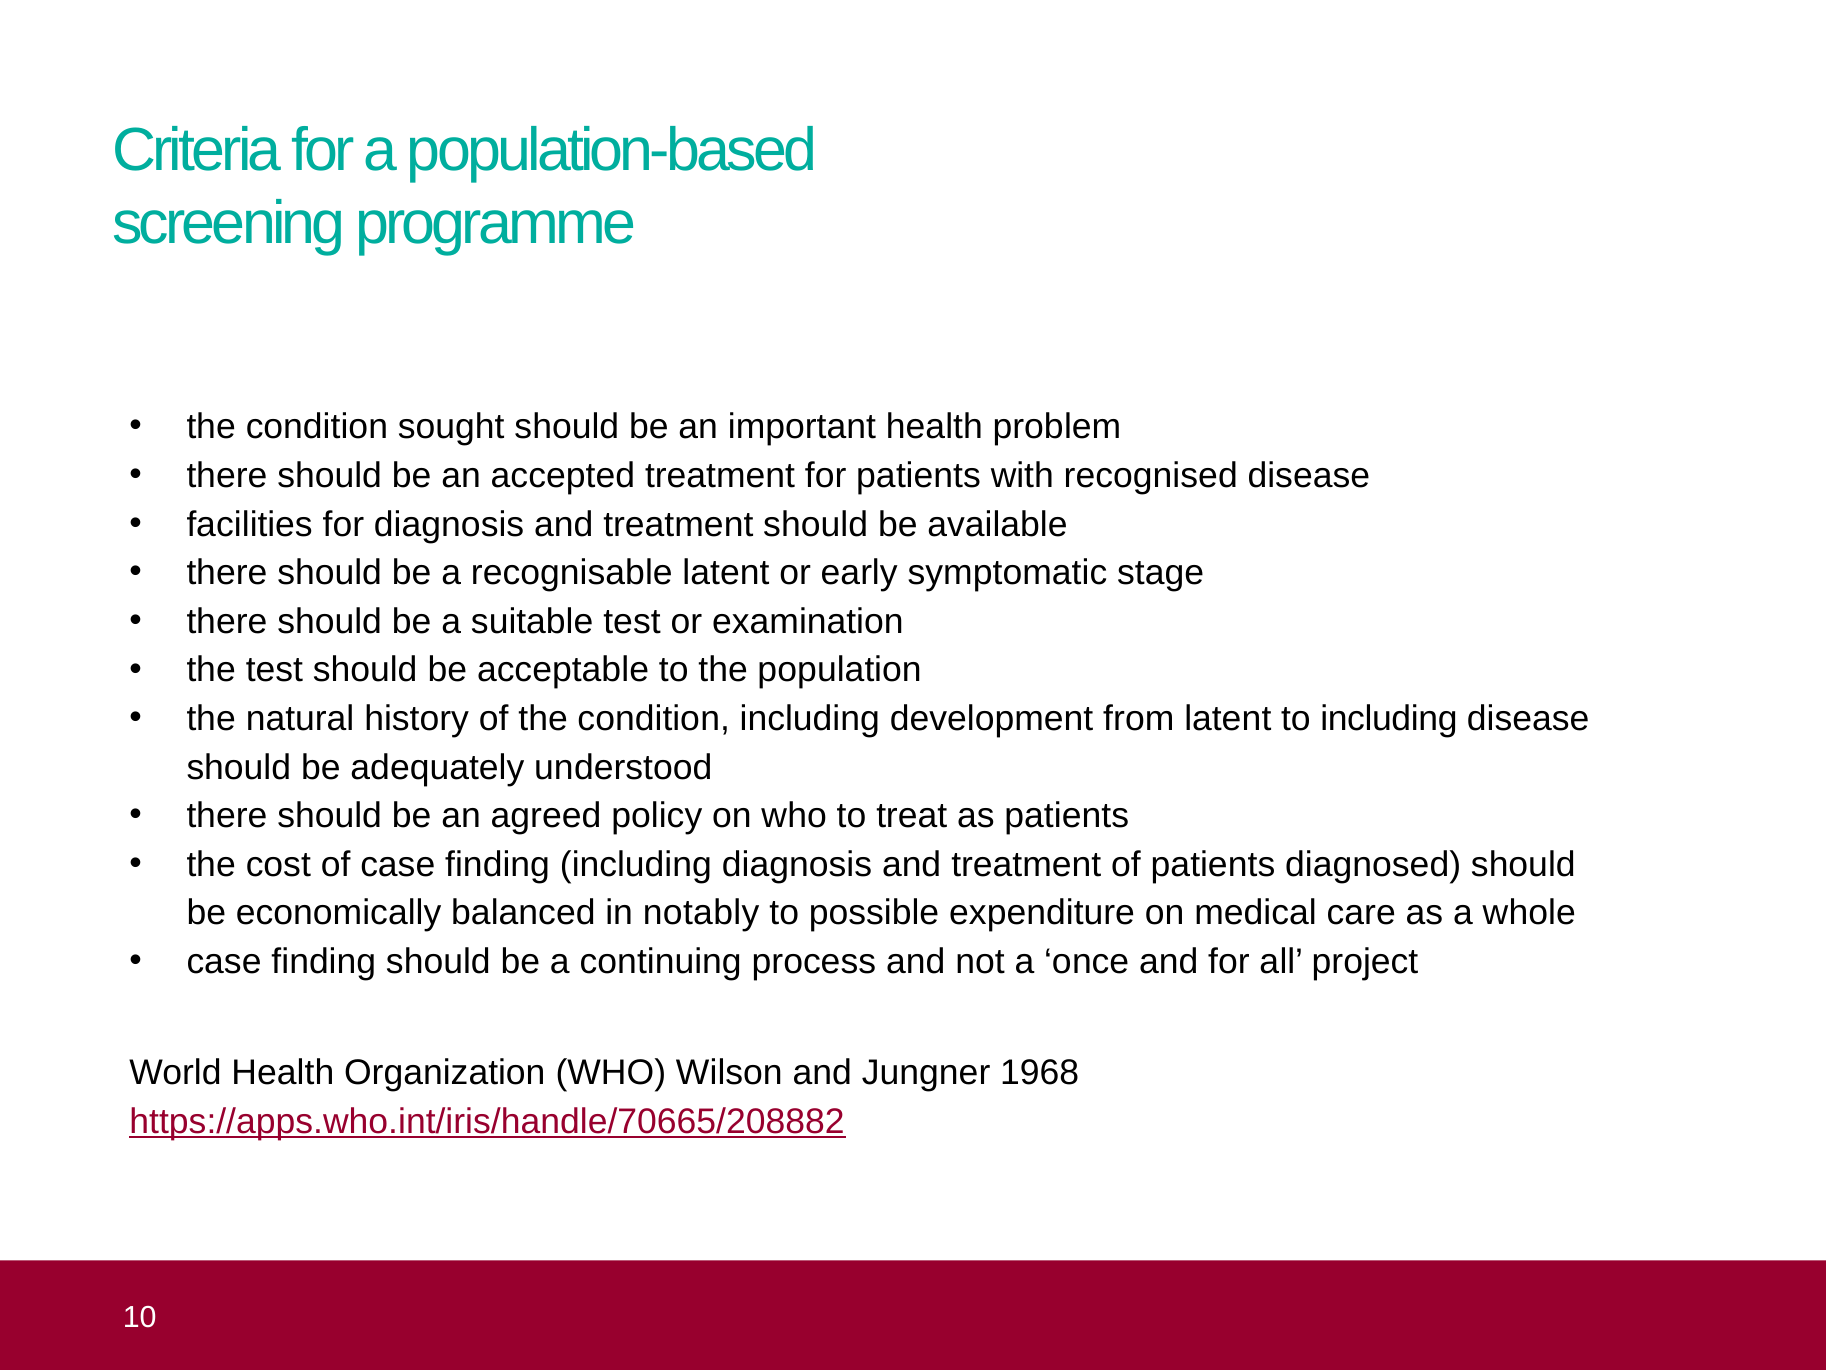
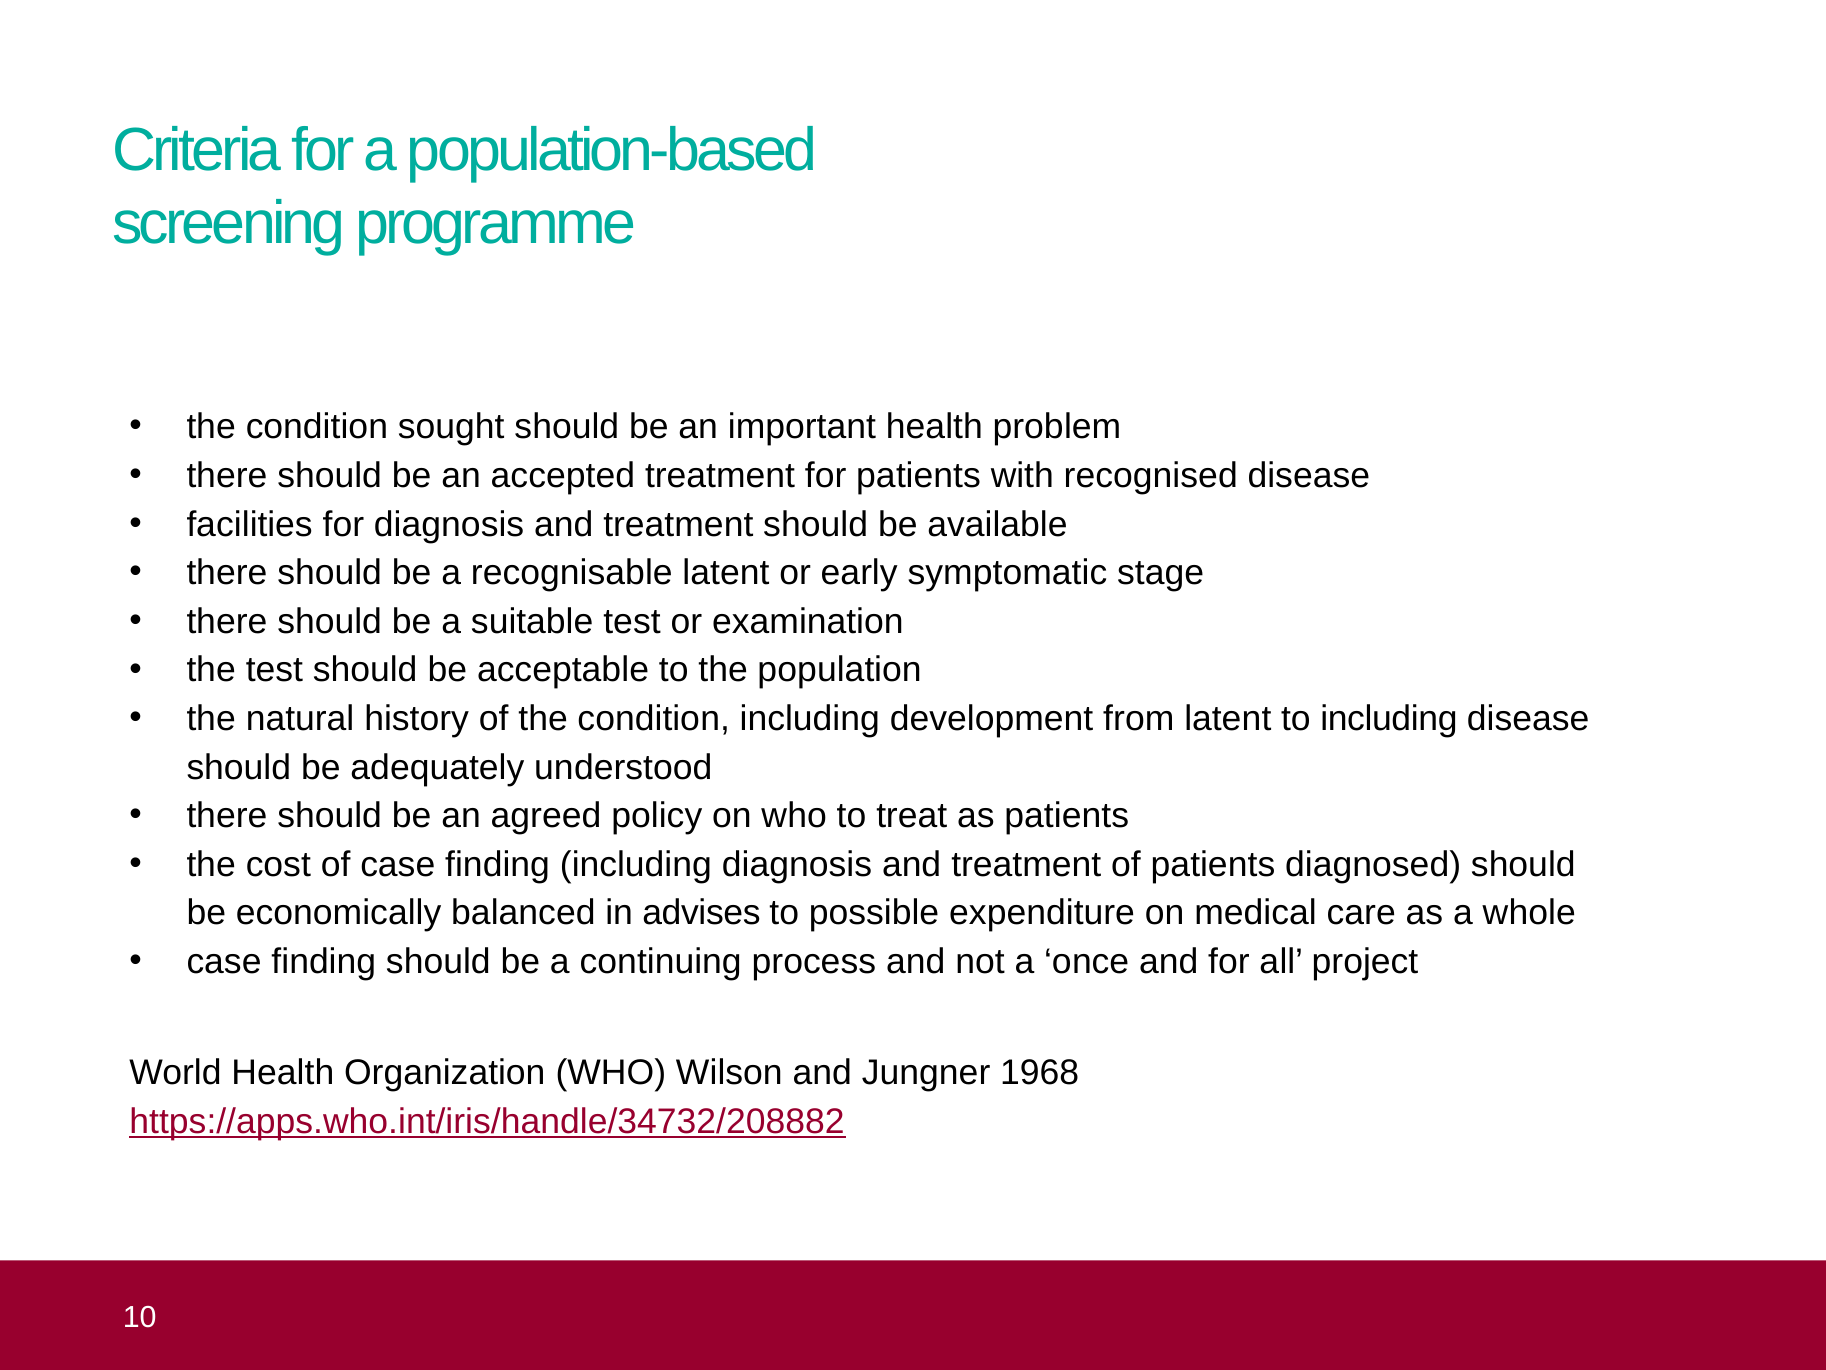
notably: notably -> advises (701, 913)
https://apps.who.int/iris/handle/70665/208882: https://apps.who.int/iris/handle/70665/208882 -> https://apps.who.int/iris/handle/34732/208882 (487, 1121)
